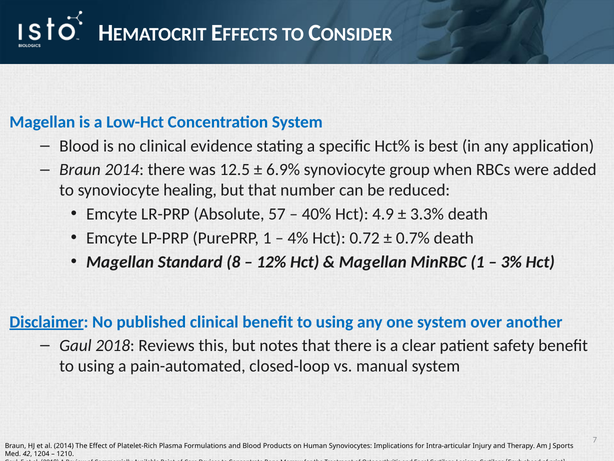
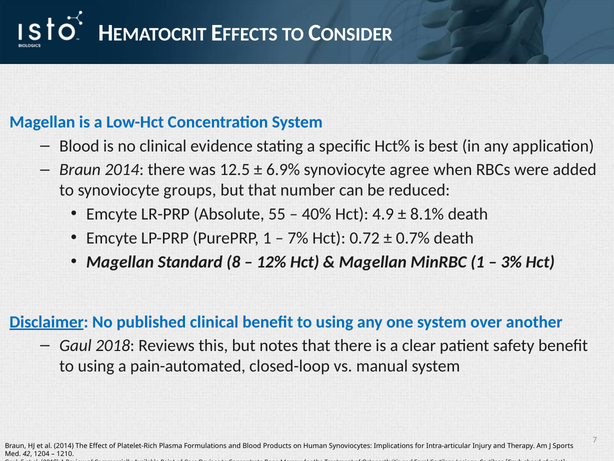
group: group -> agree (409, 170)
healing: healing -> groups (190, 190)
57: 57 -> 55 (277, 214)
3.3%: 3.3% -> 8.1% (427, 214)
4%: 4% -> 7% (298, 238)
